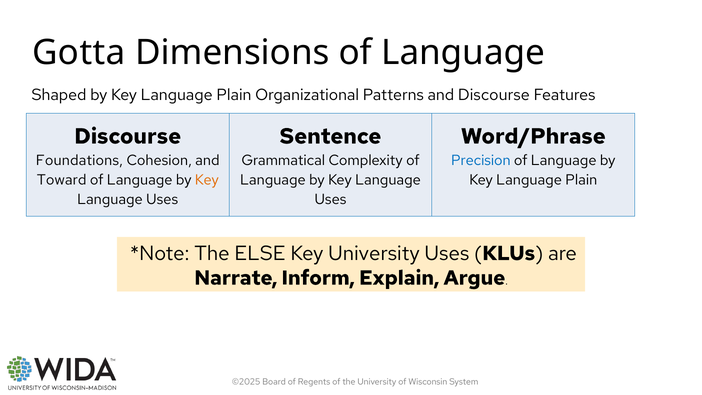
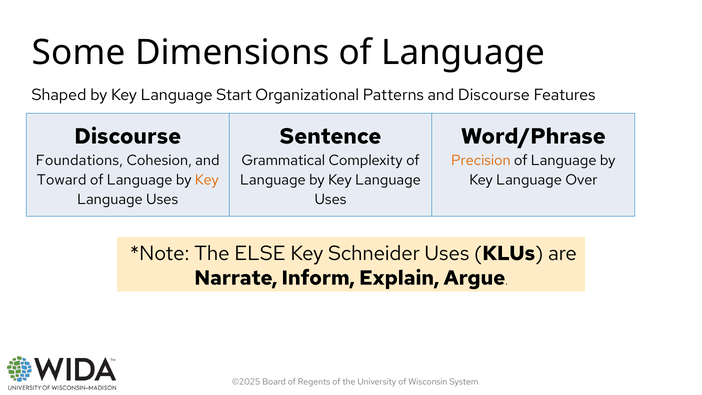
Gotta: Gotta -> Some (79, 52)
Plain: Plain -> Start (234, 95)
Precision colour: blue -> orange (481, 160)
Plain: Plain -> Over (581, 180)
Key University: University -> Schneider (374, 253)
